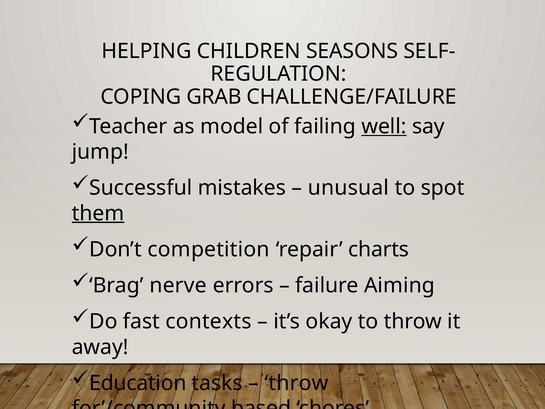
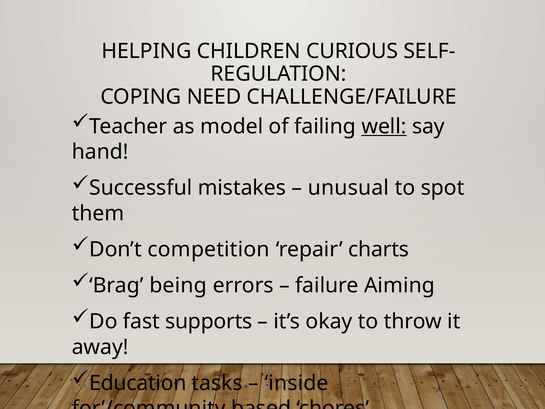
SEASONS: SEASONS -> CURIOUS (352, 51)
GRAB: GRAB -> NEED (214, 97)
jump: jump -> hand (100, 152)
them underline: present -> none (98, 213)
nerve: nerve -> being (178, 285)
contexts: contexts -> supports (209, 321)
throw: throw -> inside (297, 383)
